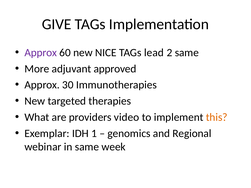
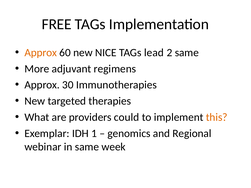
GIVE: GIVE -> FREE (57, 24)
Approx colour: purple -> orange (41, 53)
approved: approved -> regimens (115, 69)
video: video -> could (127, 117)
